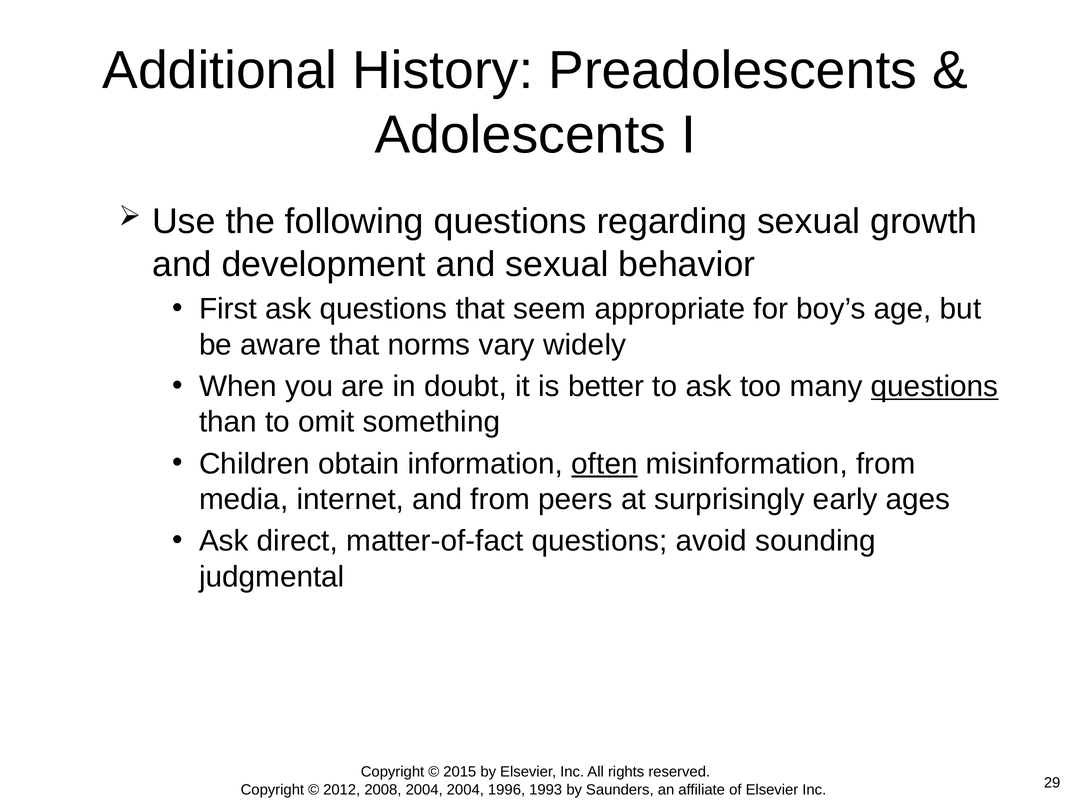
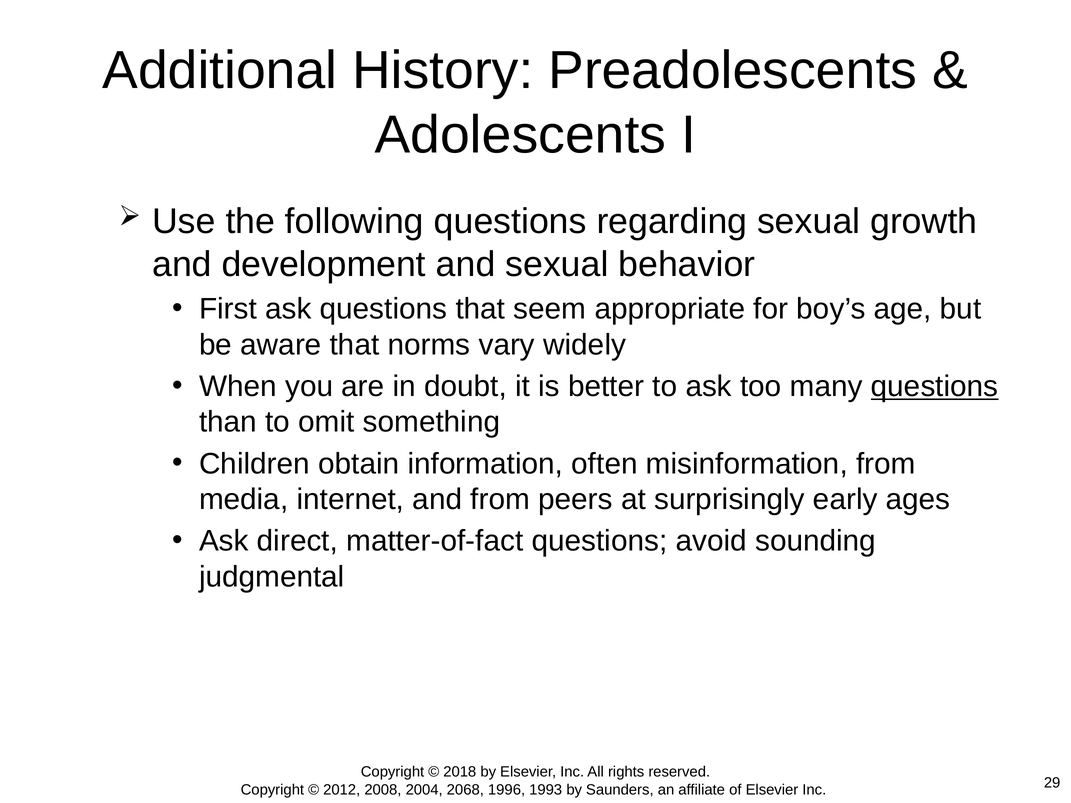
often underline: present -> none (605, 464)
2015: 2015 -> 2018 (460, 772)
2004 2004: 2004 -> 2068 (465, 790)
